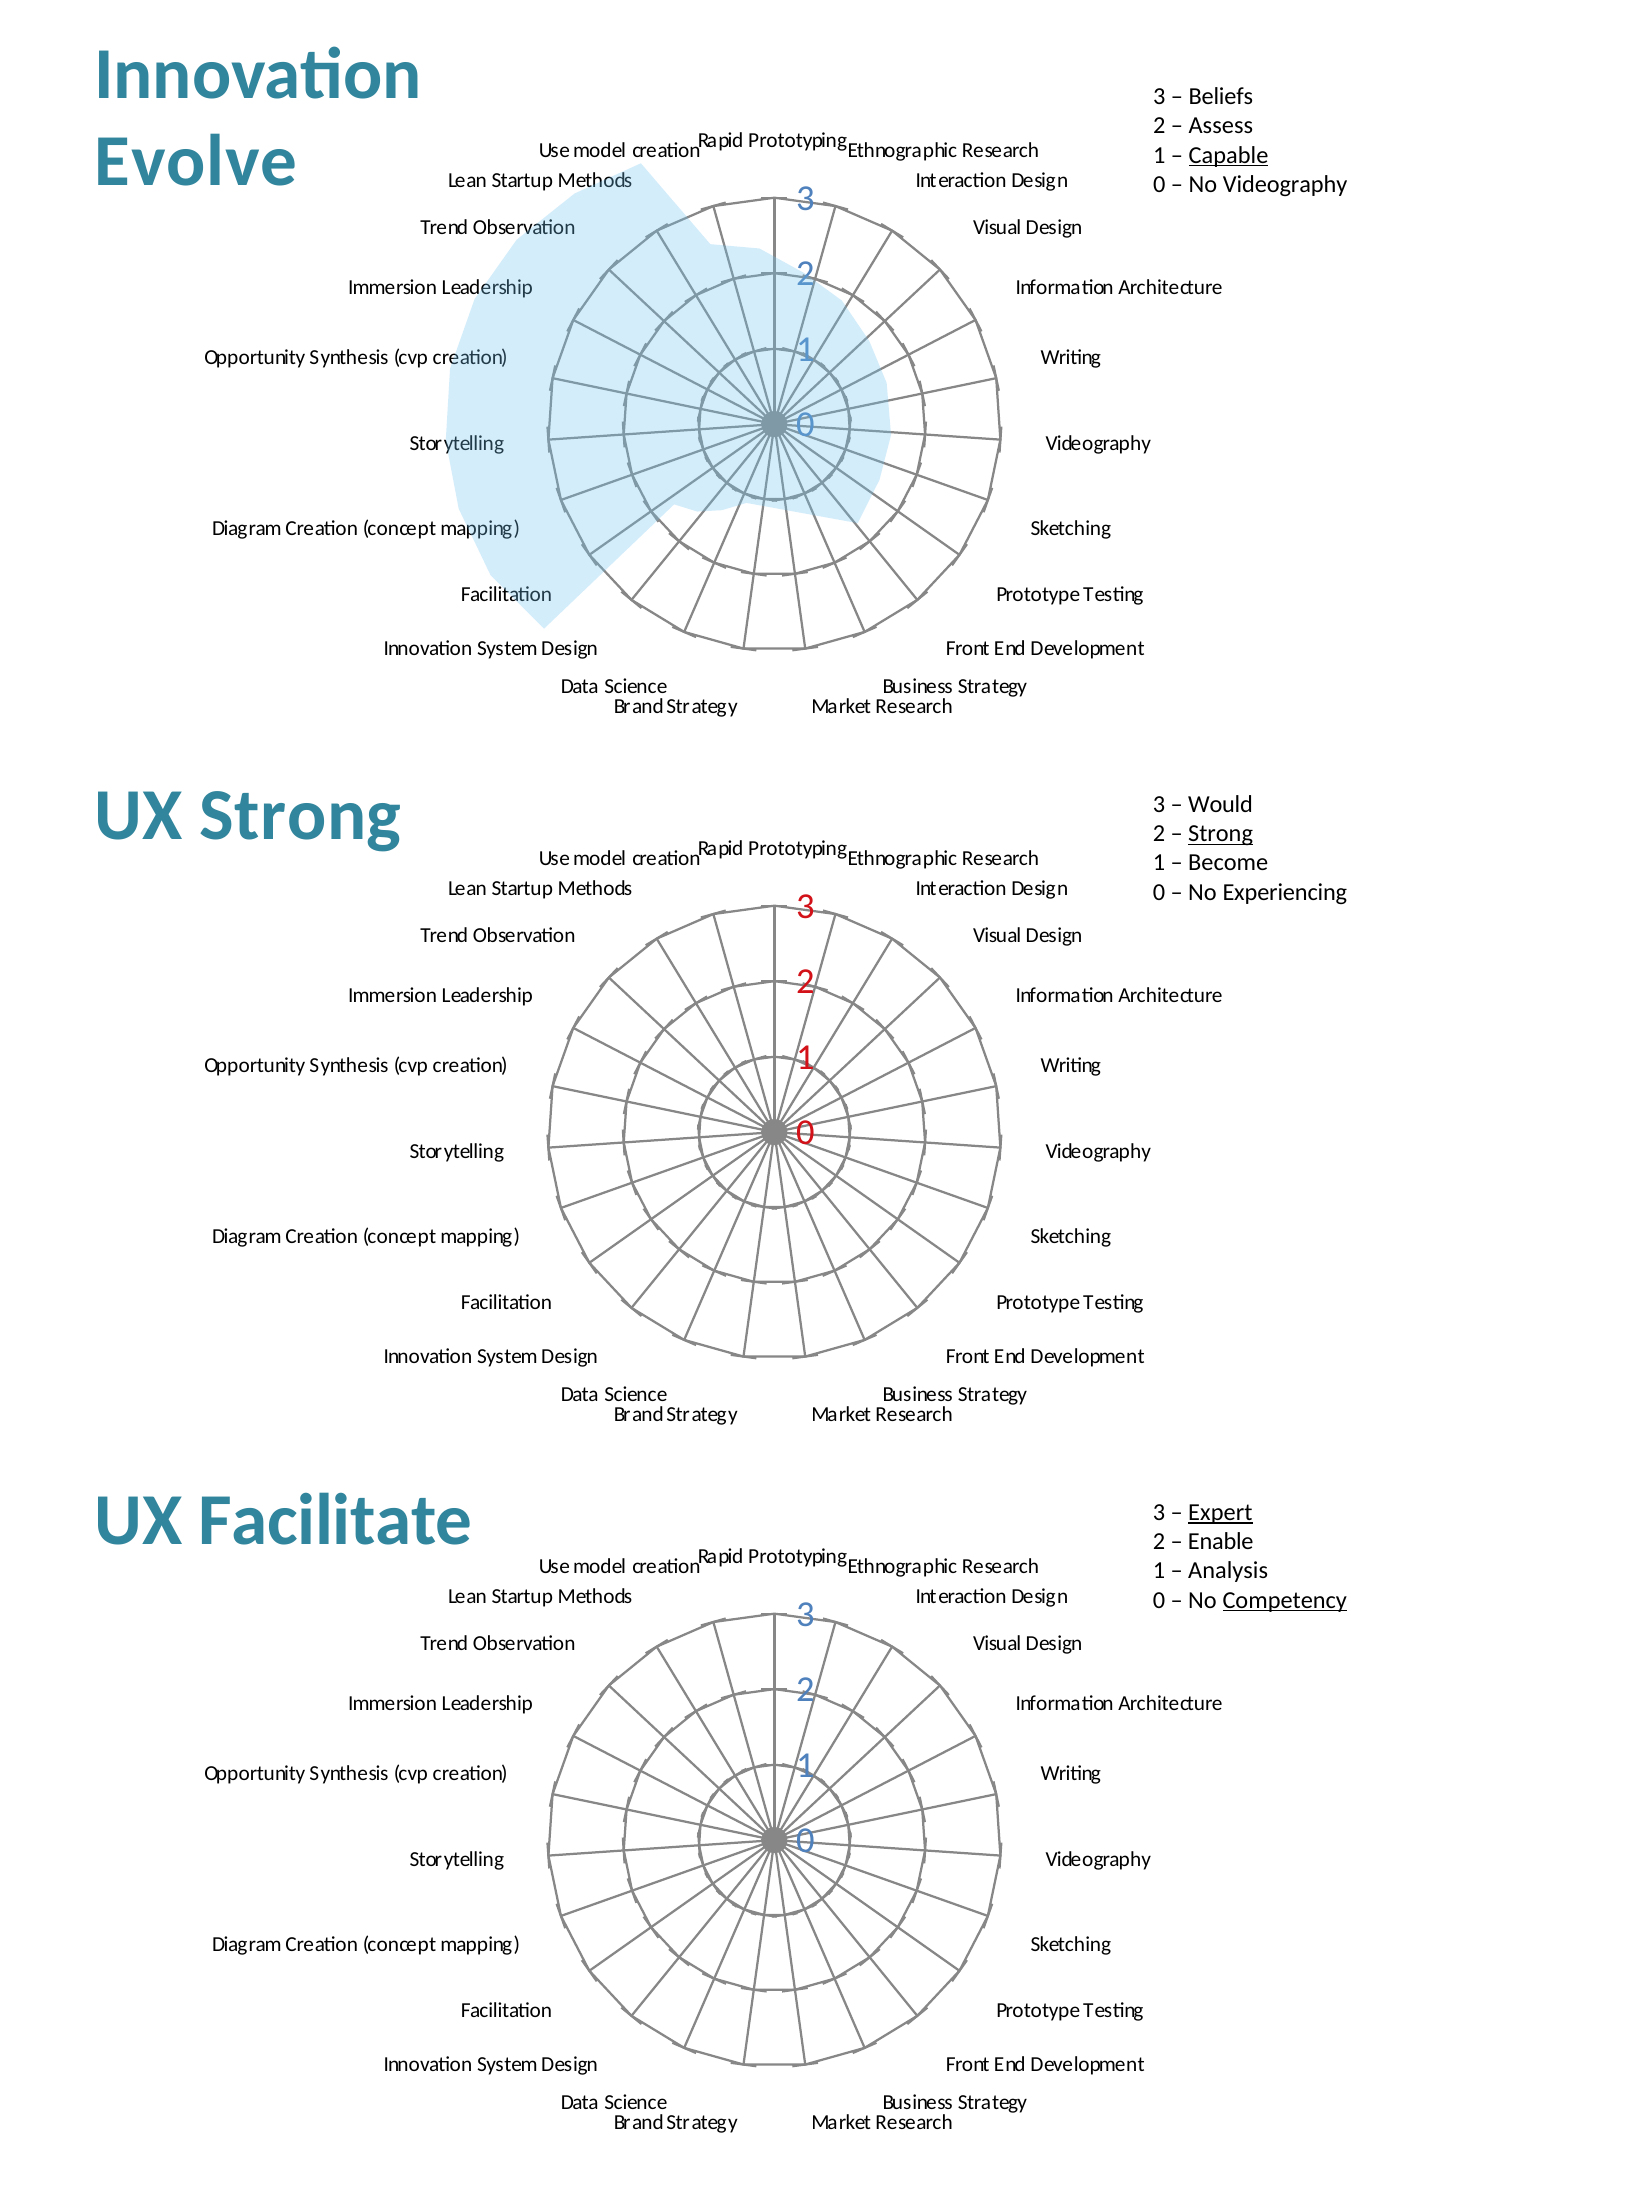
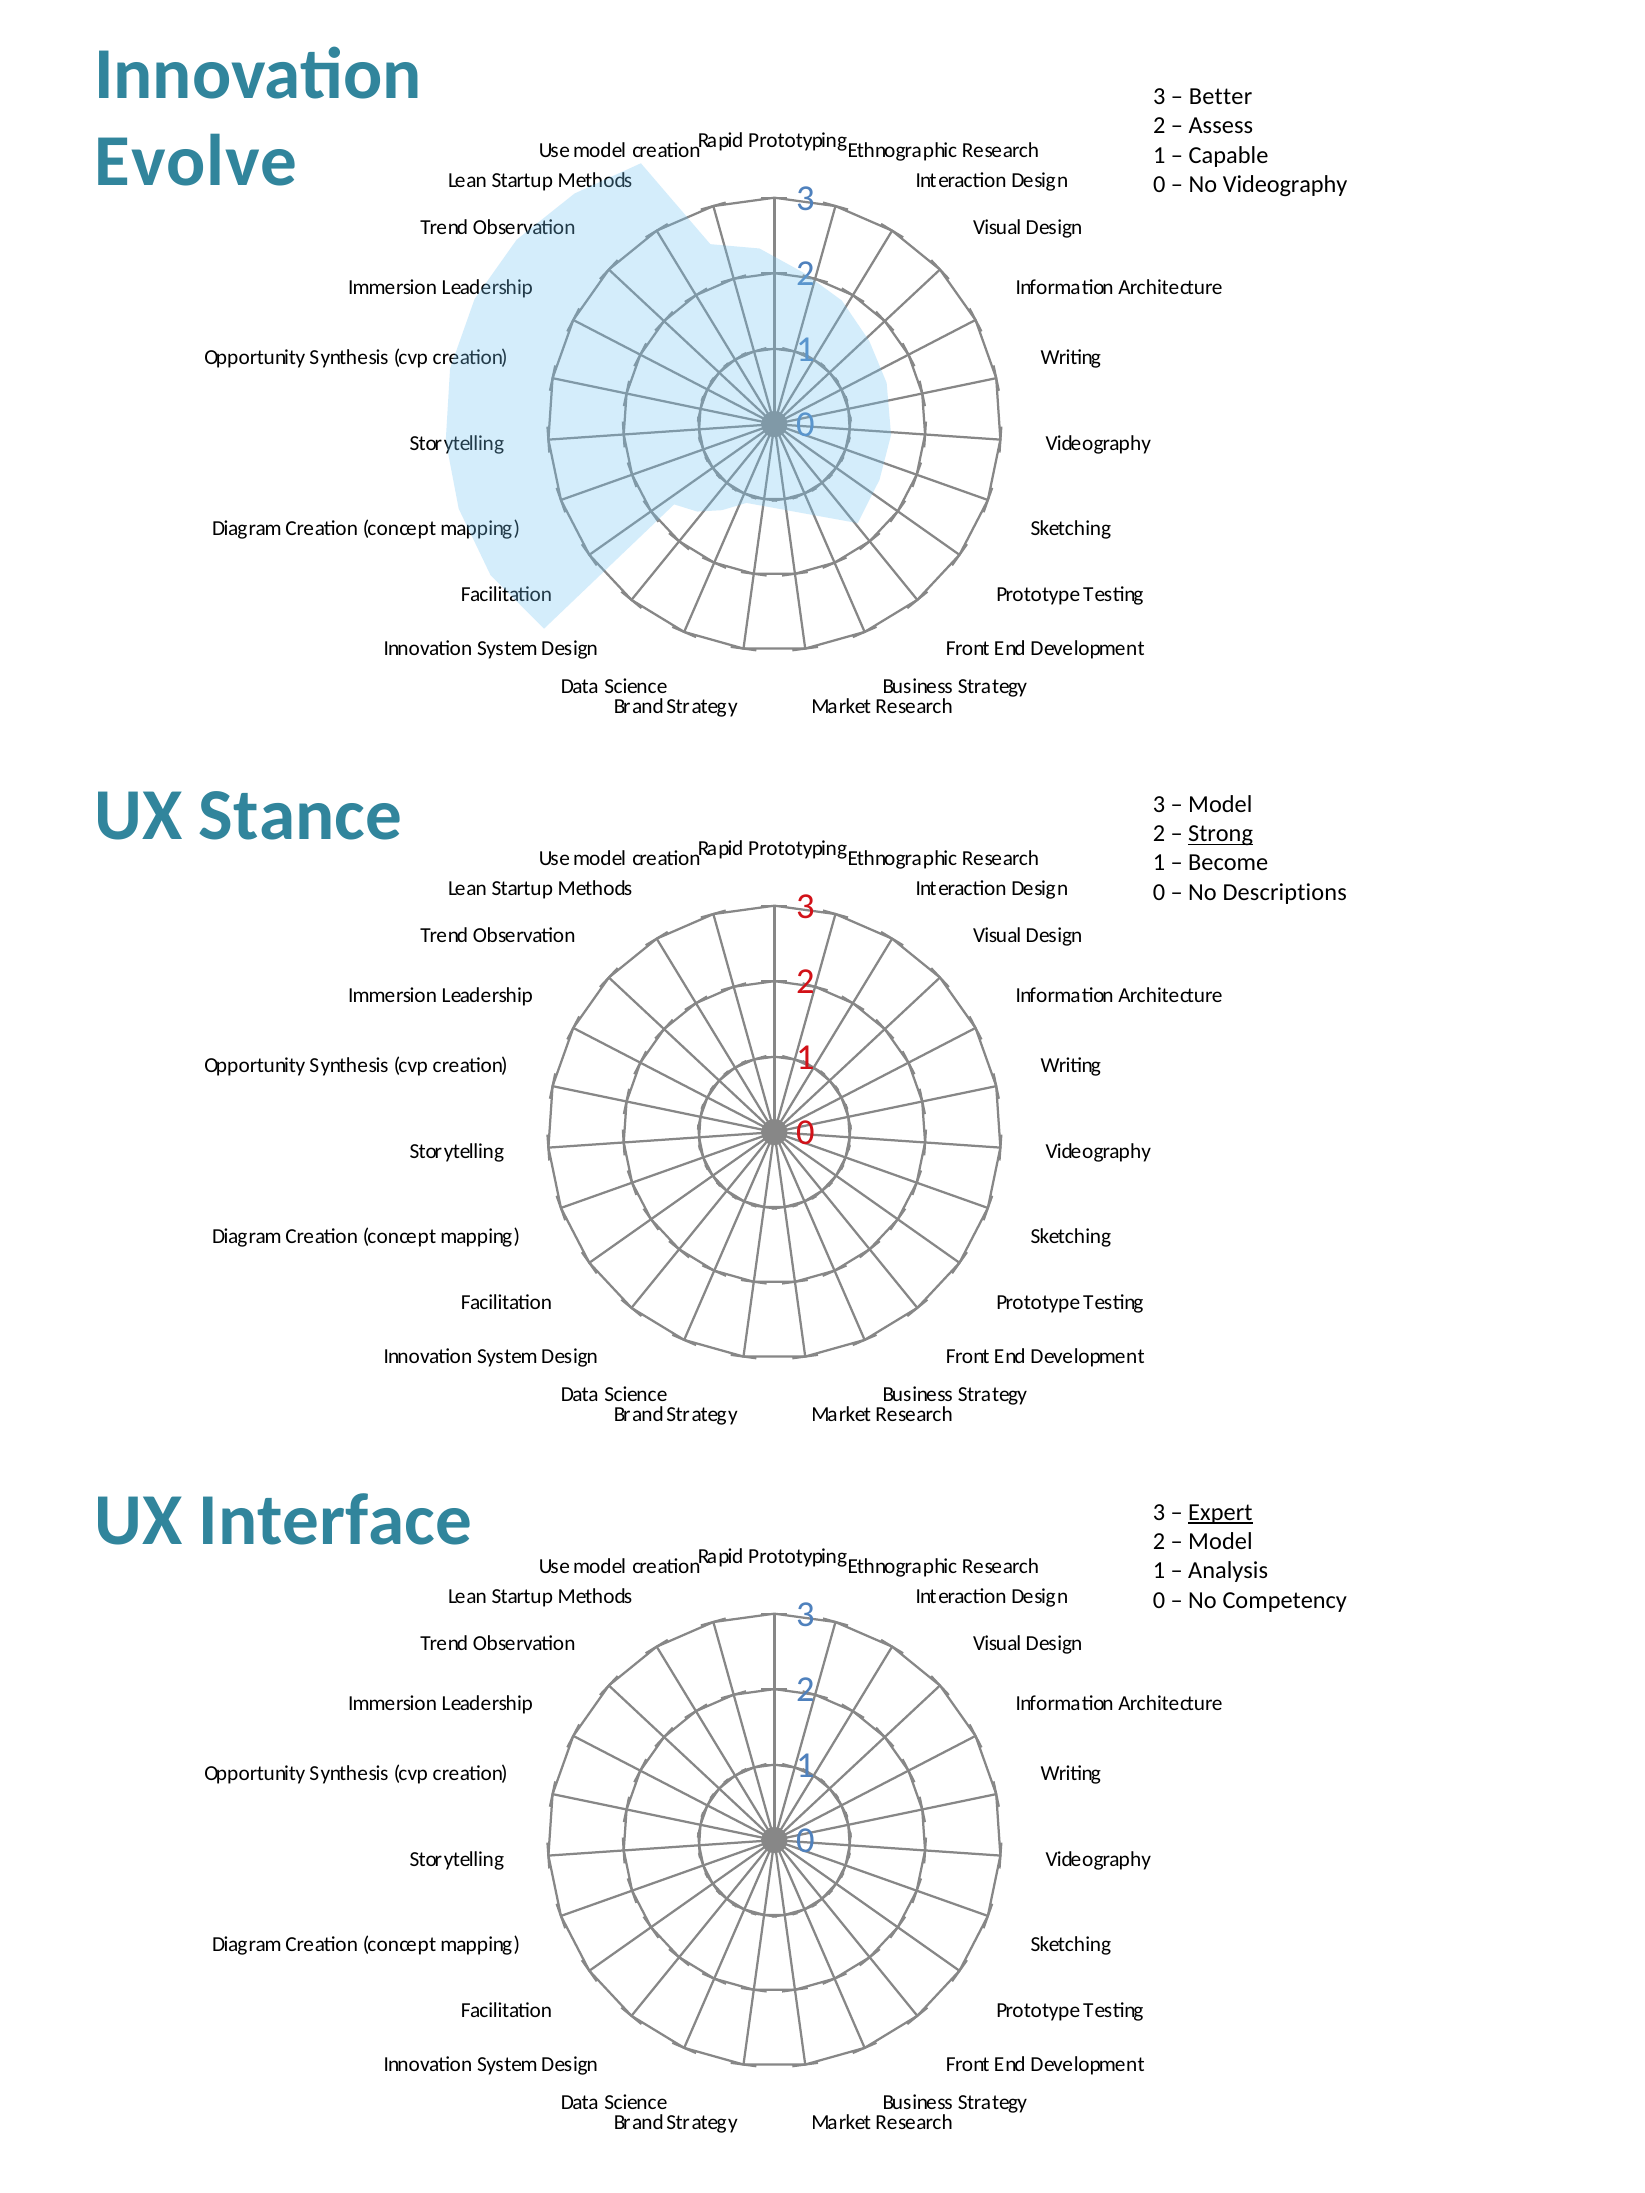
Beliefs: Beliefs -> Better (1221, 97)
Capable underline: present -> none (1228, 155)
UX Strong: Strong -> Stance (301, 816)
Would: Would -> Model (1220, 805)
Experiencing: Experiencing -> Descriptions (1285, 892)
Facilitate: Facilitate -> Interface (336, 1520)
Enable: Enable -> Model (1221, 1542)
Competency underline: present -> none (1285, 1600)
